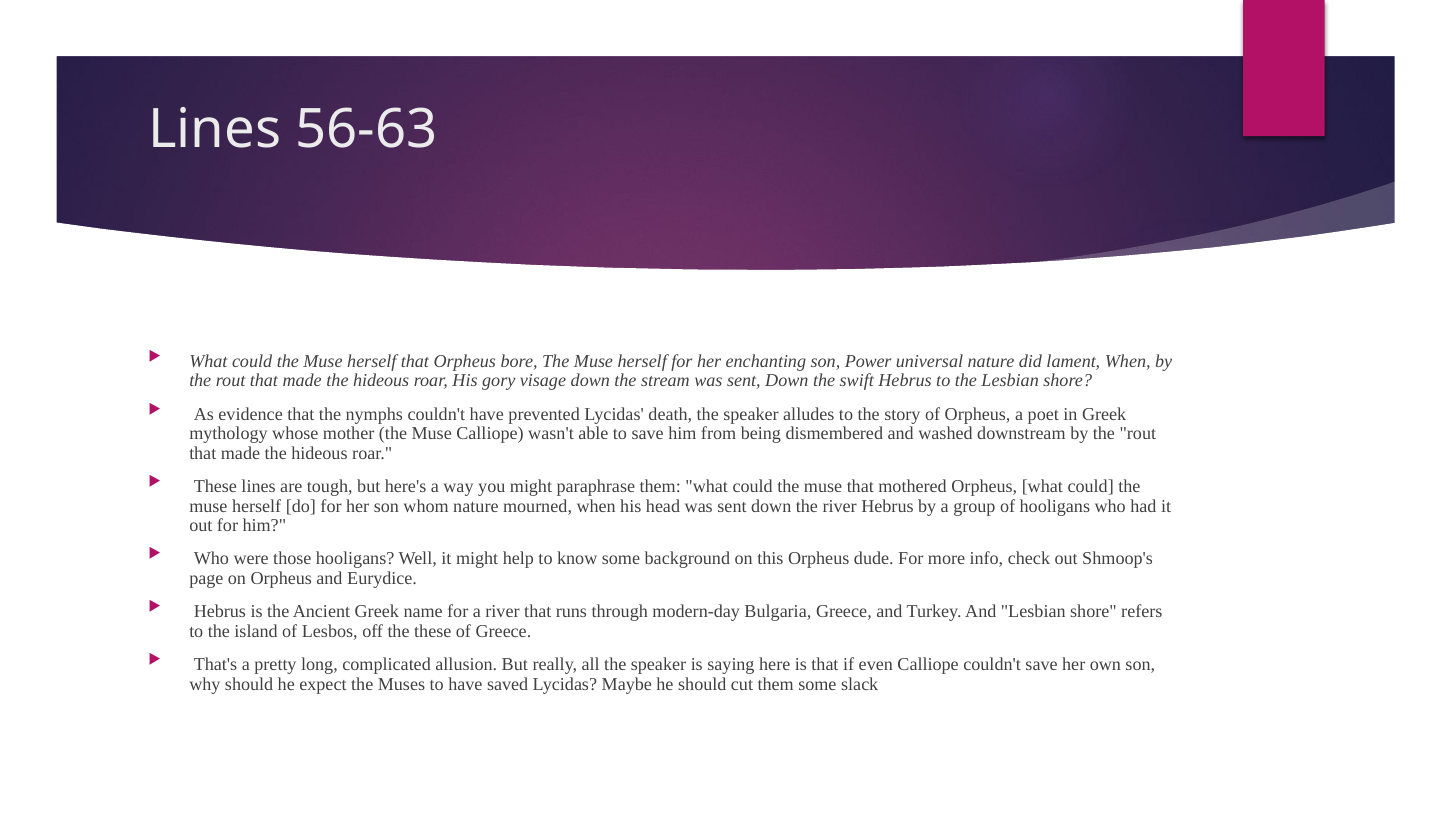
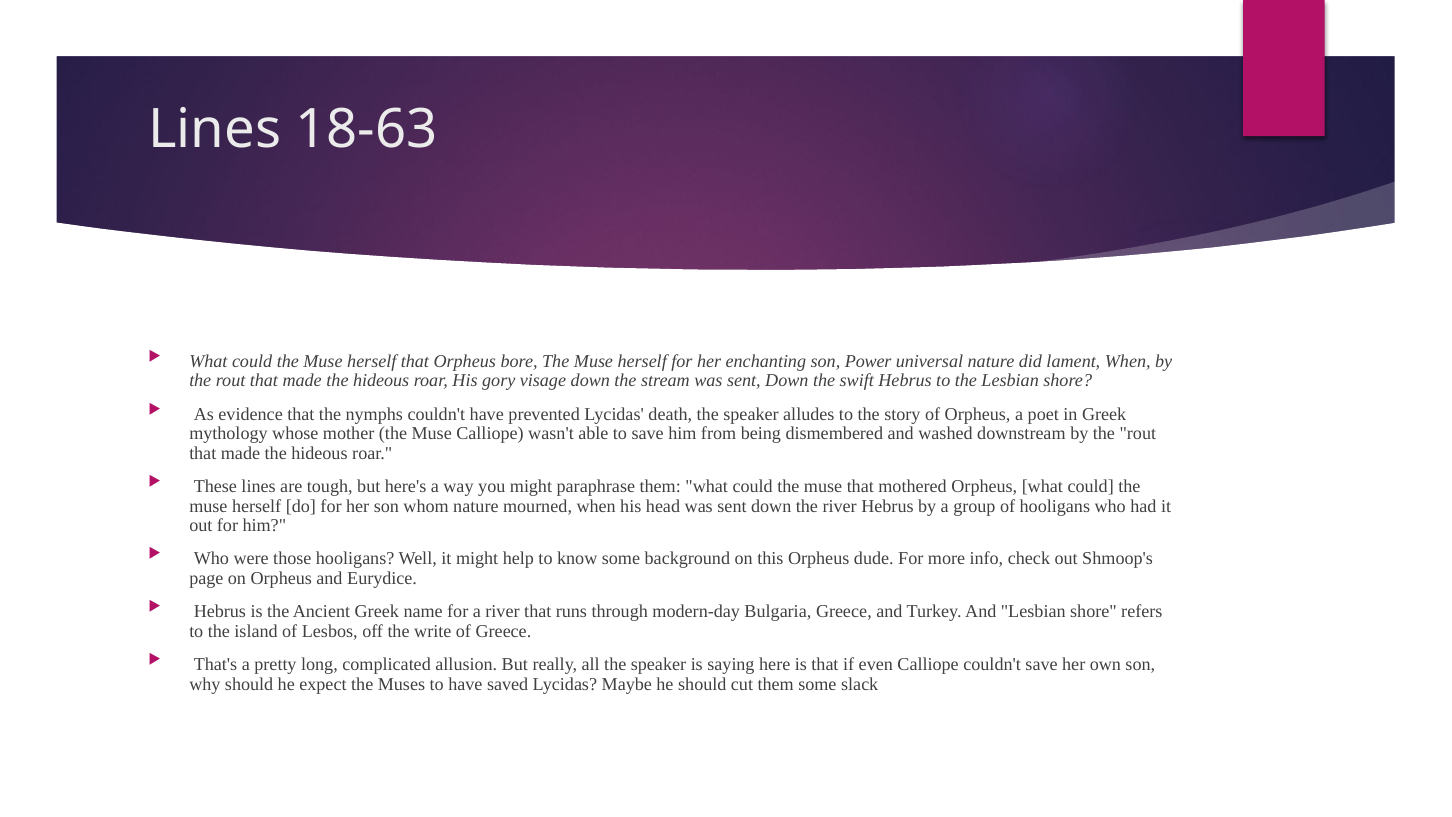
56-63: 56-63 -> 18-63 (366, 129)
the these: these -> write (433, 631)
